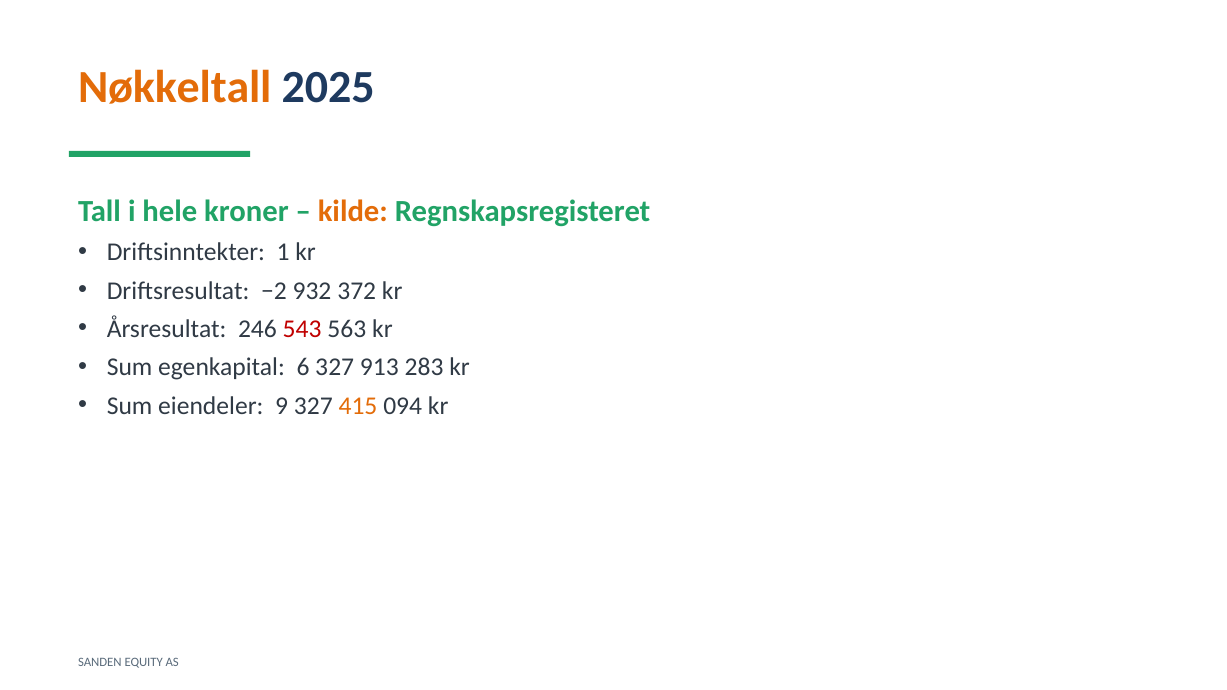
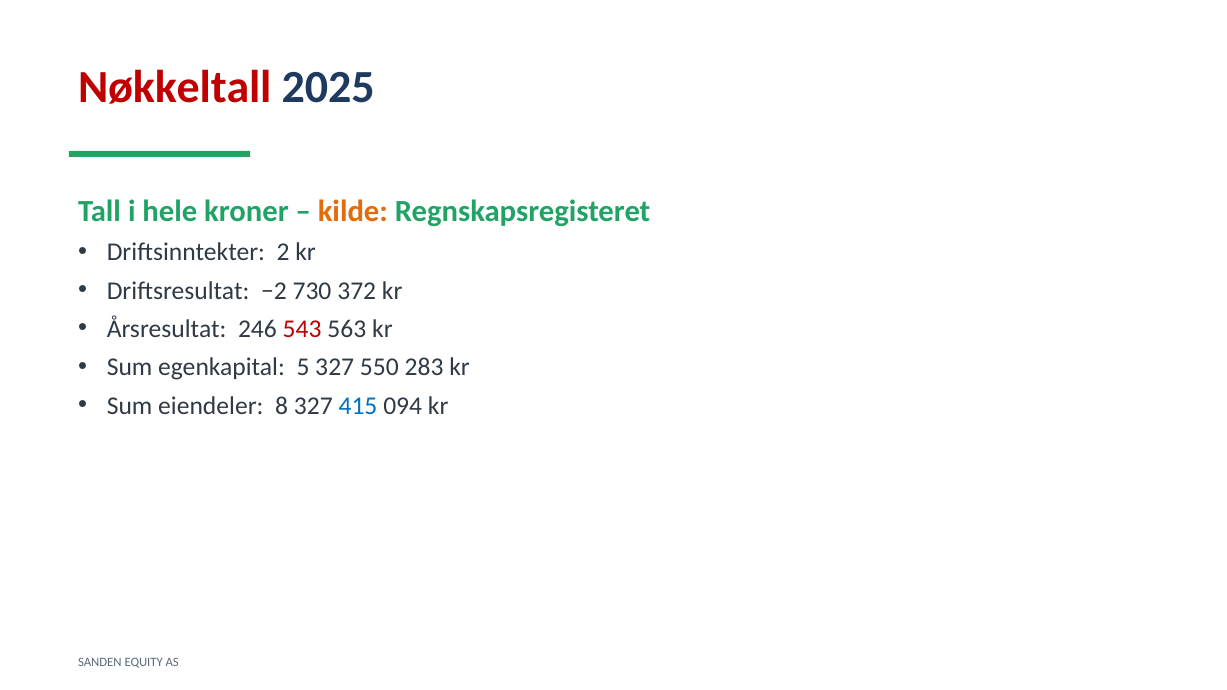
Nøkkeltall colour: orange -> red (175, 88)
1: 1 -> 2 (283, 252)
932: 932 -> 730 (312, 291)
6: 6 -> 5 (303, 367)
913: 913 -> 550 (379, 367)
9: 9 -> 8 (282, 406)
415 colour: orange -> blue (358, 406)
